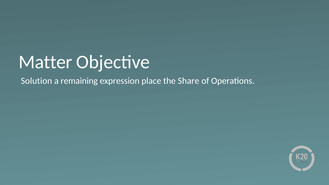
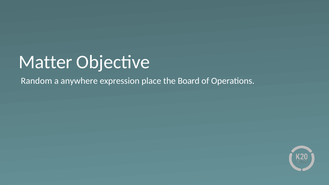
Solution: Solution -> Random (36, 81)
remaining: remaining -> anywhere (79, 81)
Share: Share -> Board (189, 81)
